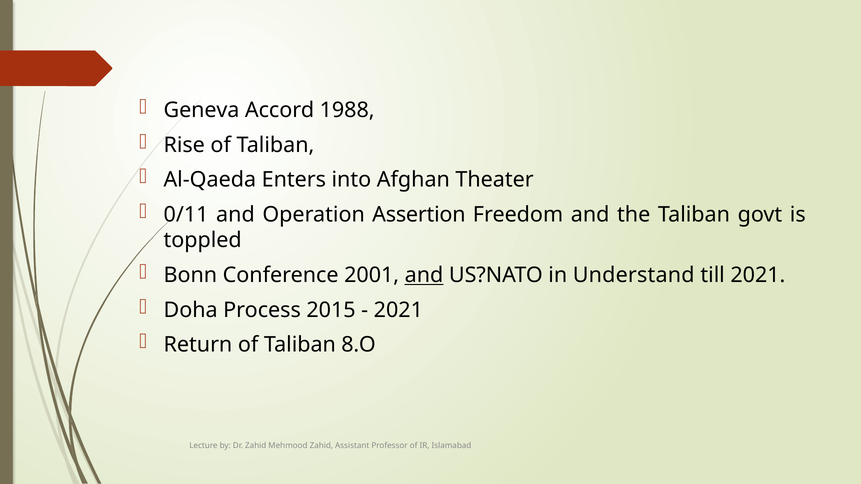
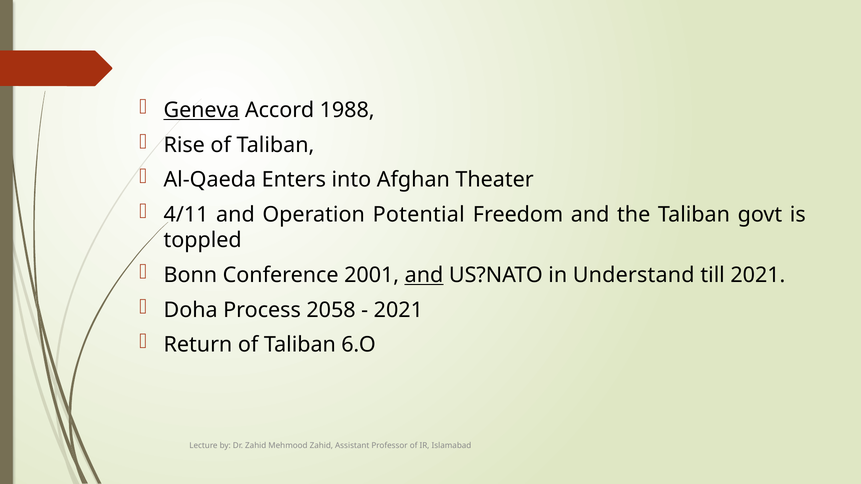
Geneva underline: none -> present (201, 110)
0/11: 0/11 -> 4/11 (186, 215)
Assertion: Assertion -> Potential (419, 215)
2015: 2015 -> 2058 (331, 310)
8.O: 8.O -> 6.O (359, 345)
